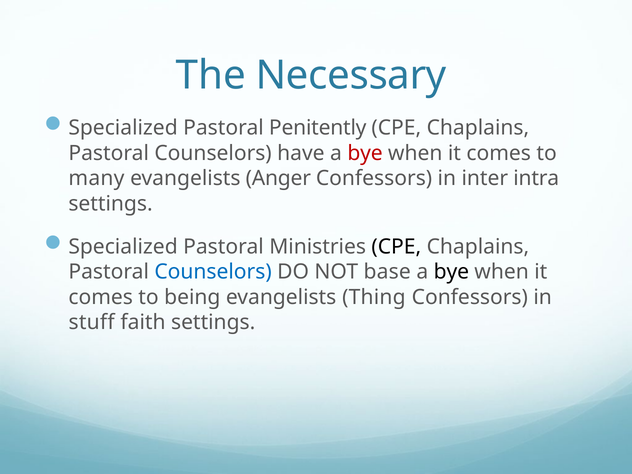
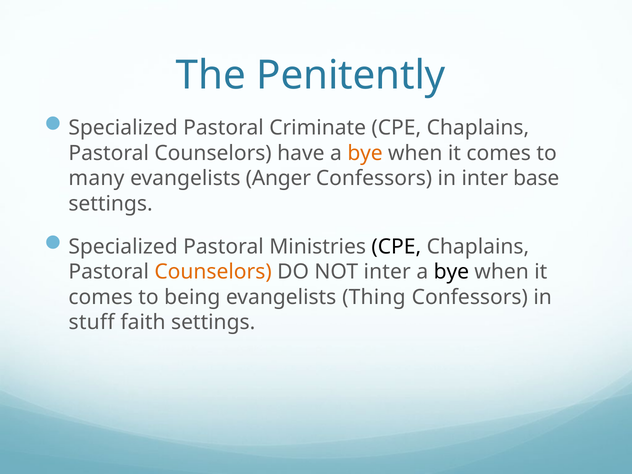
Necessary: Necessary -> Penitently (351, 75)
Penitently: Penitently -> Criminate (318, 128)
bye colour: red -> orange (365, 153)
intra: intra -> base (536, 178)
Counselors colour: blue -> orange (213, 272)
NOT base: base -> inter (387, 272)
